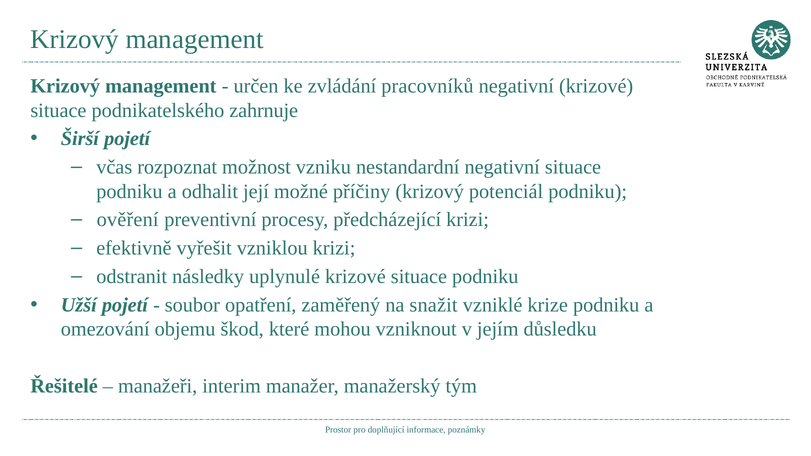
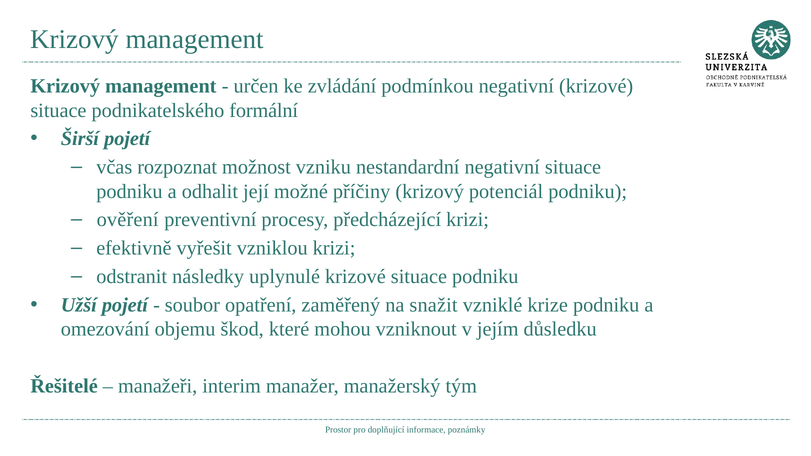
pracovníků: pracovníků -> podmínkou (428, 86)
zahrnuje: zahrnuje -> formální (264, 110)
